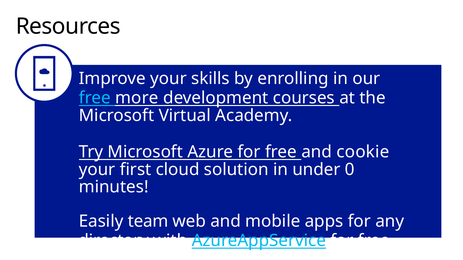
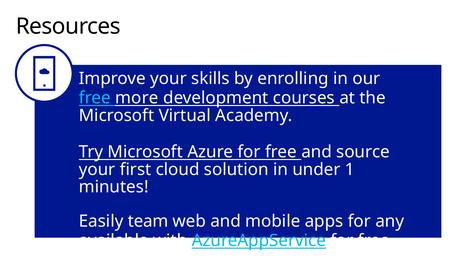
cookie: cookie -> source (363, 152)
0: 0 -> 1 (350, 170)
directory: directory -> available (114, 241)
